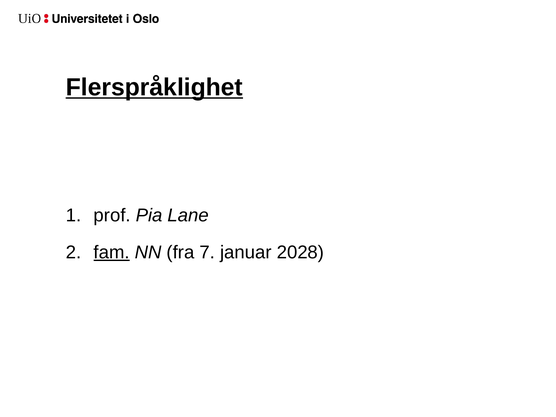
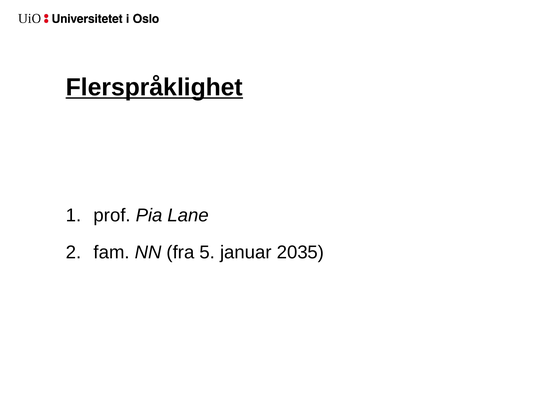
fam underline: present -> none (112, 252)
7: 7 -> 5 (207, 252)
2028: 2028 -> 2035 (300, 252)
